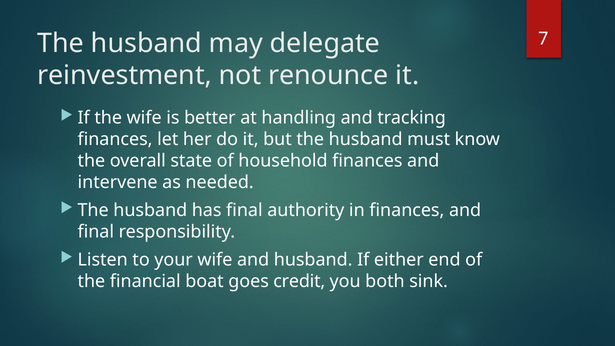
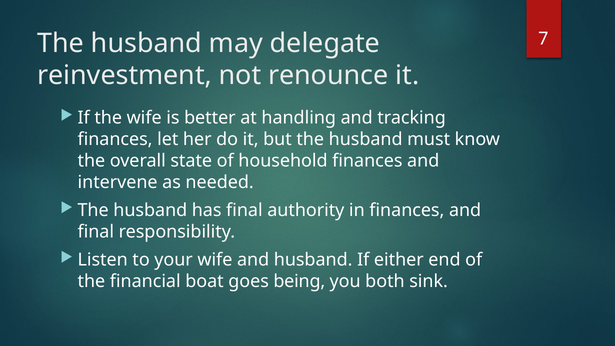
credit: credit -> being (299, 281)
